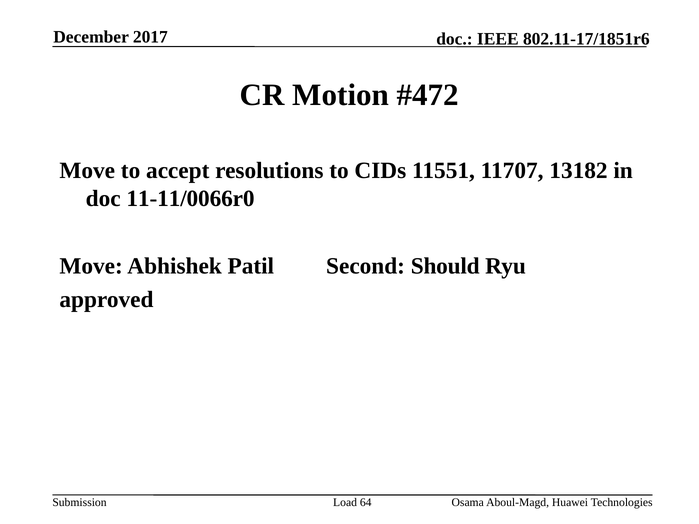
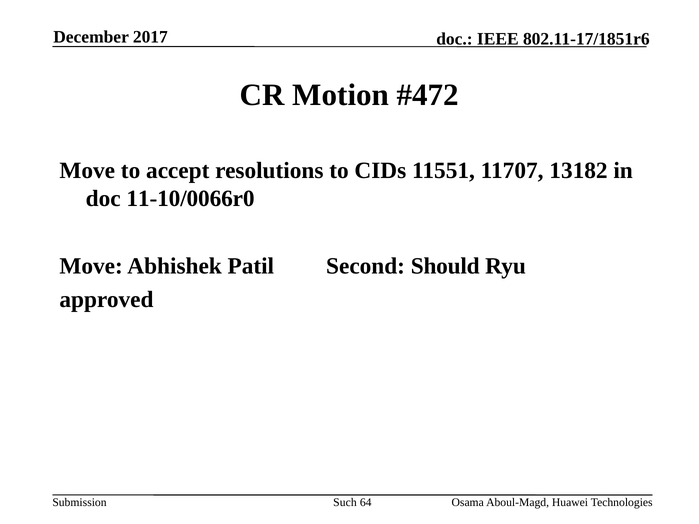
11-11/0066r0: 11-11/0066r0 -> 11-10/0066r0 (191, 199)
Load: Load -> Such (345, 503)
